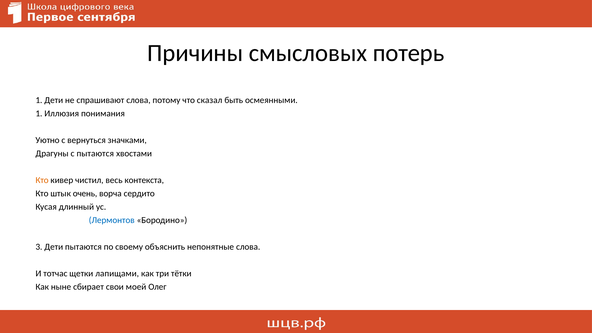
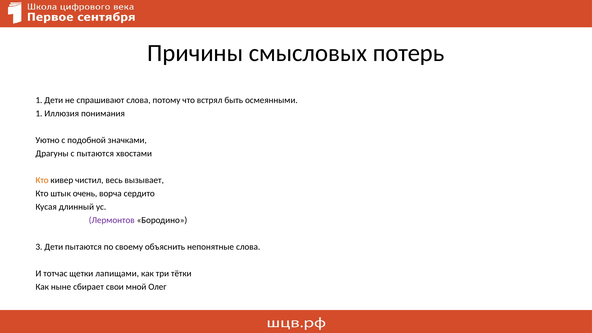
сказал: сказал -> встрял (210, 100)
вернуться: вернуться -> подобной (87, 140)
контекста: контекста -> вызывает (144, 180)
Лермонтов colour: blue -> purple (112, 220)
моей: моей -> мной (136, 287)
